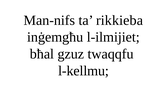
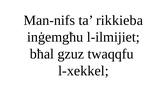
l-kellmu: l-kellmu -> l-xekkel (83, 71)
